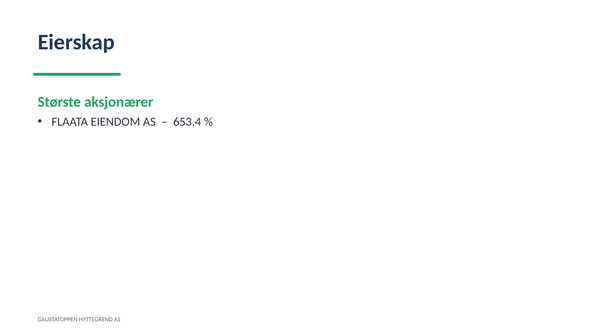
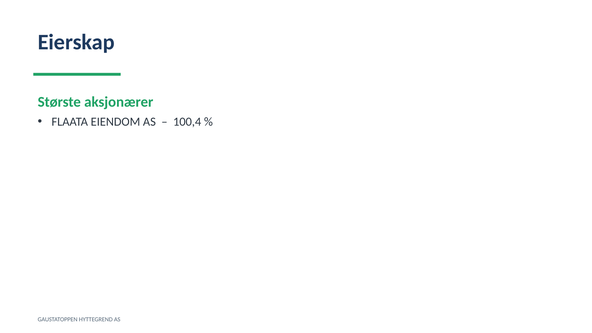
653,4: 653,4 -> 100,4 (187, 122)
